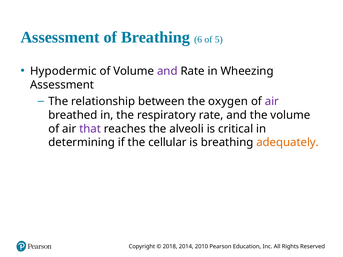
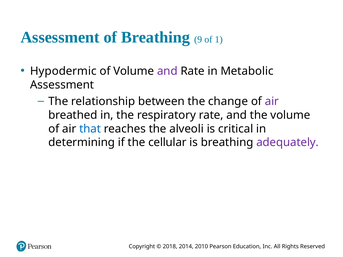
6: 6 -> 9 (198, 39)
5: 5 -> 1 (219, 39)
Wheezing: Wheezing -> Metabolic (247, 71)
oxygen: oxygen -> change (228, 101)
that colour: purple -> blue (90, 129)
adequately colour: orange -> purple (288, 143)
